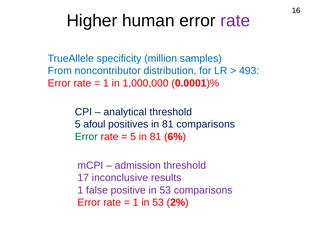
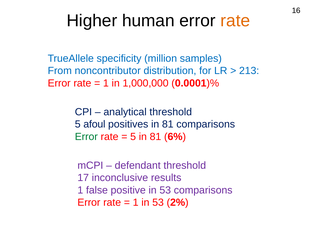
rate colour: purple -> orange (235, 21)
493: 493 -> 213 (249, 71)
admission: admission -> defendant (138, 166)
